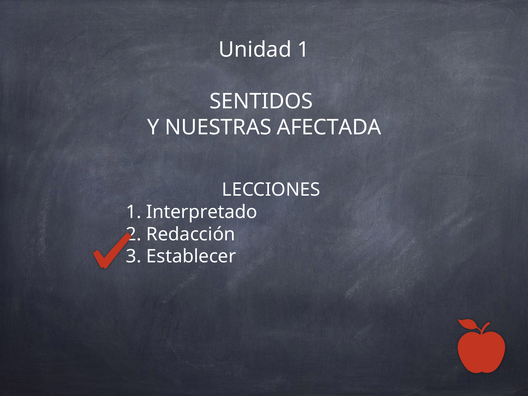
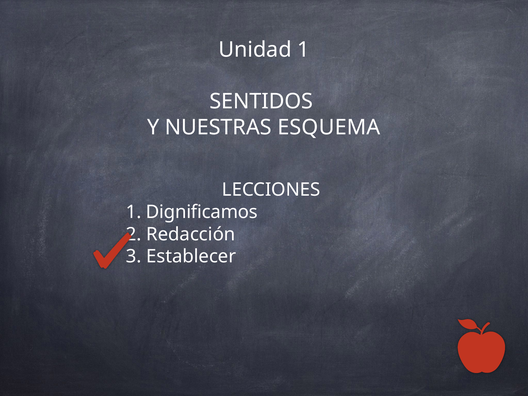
AFECTADA: AFECTADA -> ESQUEMA (329, 127)
Interpretado: Interpretado -> Dignificamos (202, 212)
